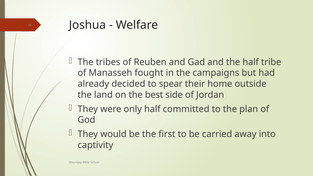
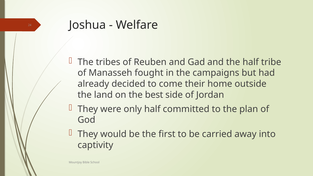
spear: spear -> come (171, 84)
